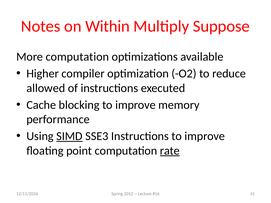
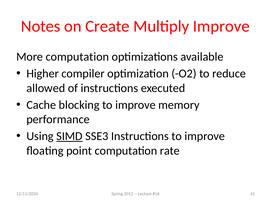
Within: Within -> Create (107, 26)
Multiply Suppose: Suppose -> Improve (221, 26)
rate underline: present -> none (170, 151)
